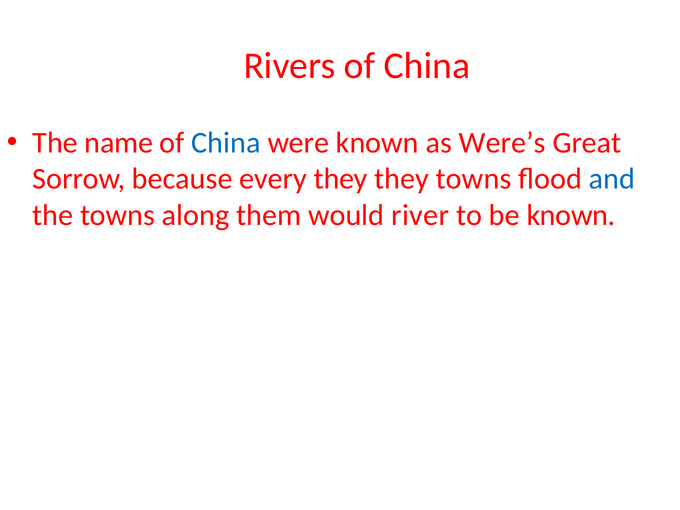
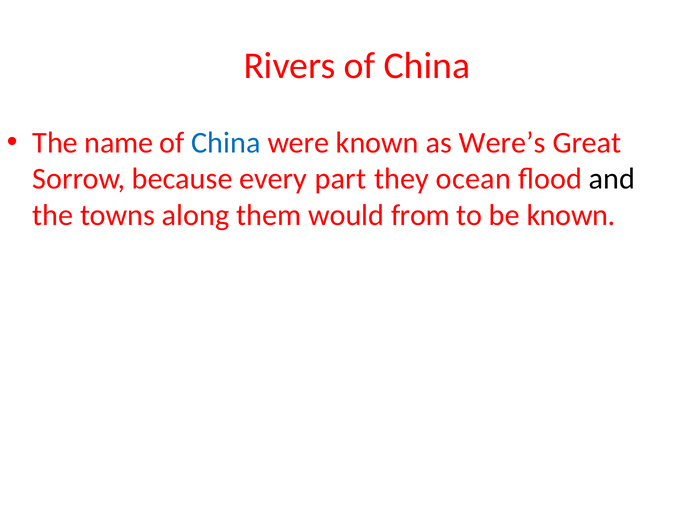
every they: they -> part (340, 179)
they towns: towns -> ocean (473, 179)
and colour: blue -> black (612, 179)
river: river -> from (420, 215)
